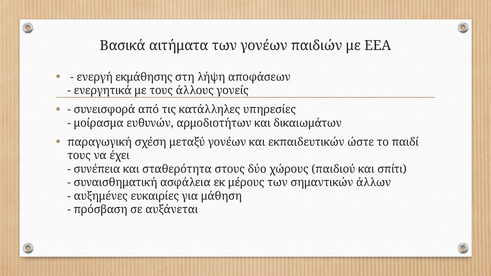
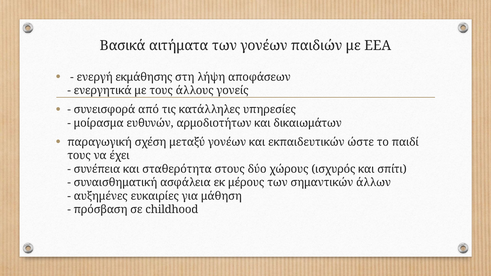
παιδιού: παιδιού -> ισχυρός (333, 169)
αυξάνεται: αυξάνεται -> childhood (172, 210)
